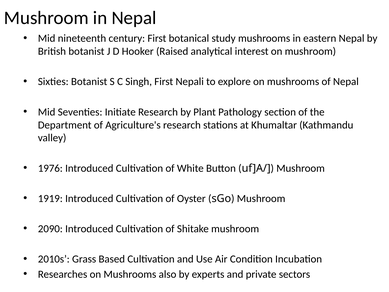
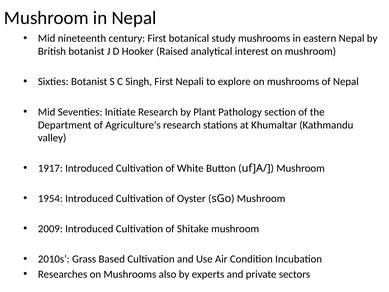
1976: 1976 -> 1917 (50, 168)
1919: 1919 -> 1954 (50, 198)
2090: 2090 -> 2009 (50, 229)
